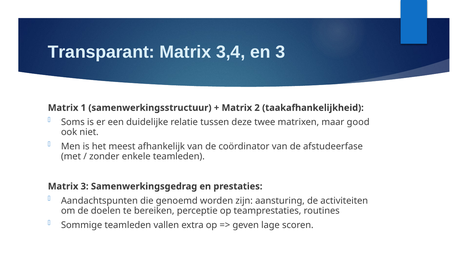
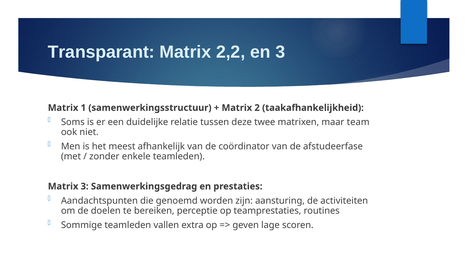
3,4: 3,4 -> 2,2 (231, 52)
good: good -> team (358, 122)
